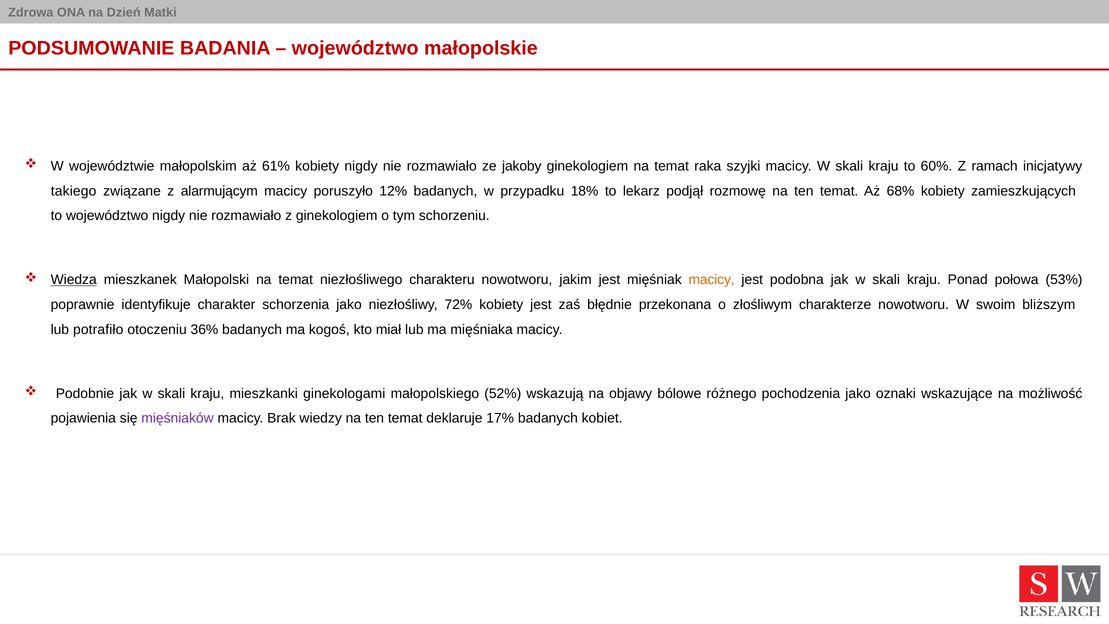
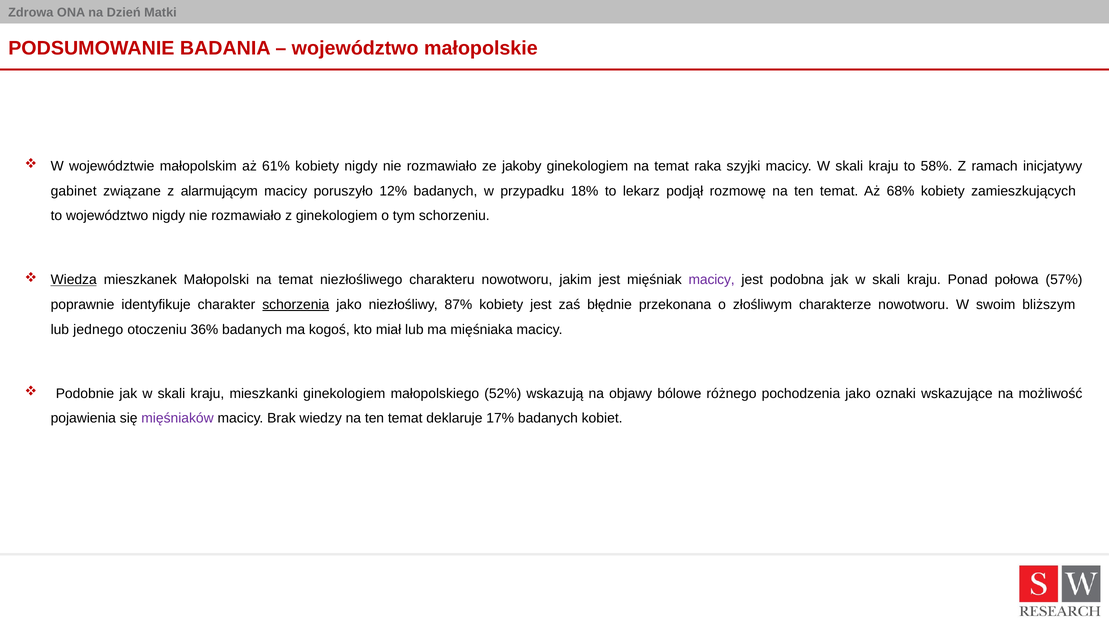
60%: 60% -> 58% (937, 166)
takiego: takiego -> gabinet (74, 191)
macicy colour: orange -> purple (712, 280)
53%: 53% -> 57% (1064, 280)
schorzenia underline: none -> present (296, 305)
72%: 72% -> 87% (458, 305)
potrafiło: potrafiło -> jednego (98, 330)
mieszkanki ginekologami: ginekologami -> ginekologiem (344, 393)
